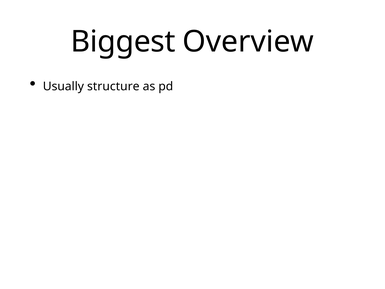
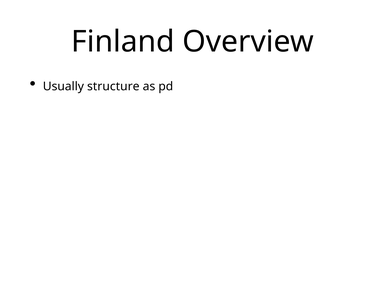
Biggest: Biggest -> Finland (123, 42)
